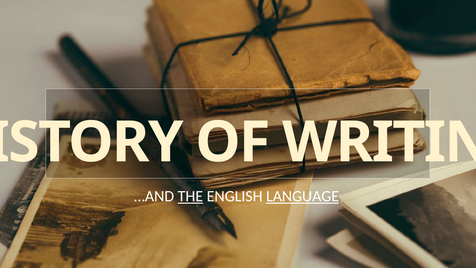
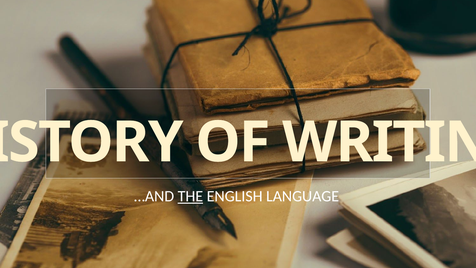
LANGUAGE underline: present -> none (303, 196)
